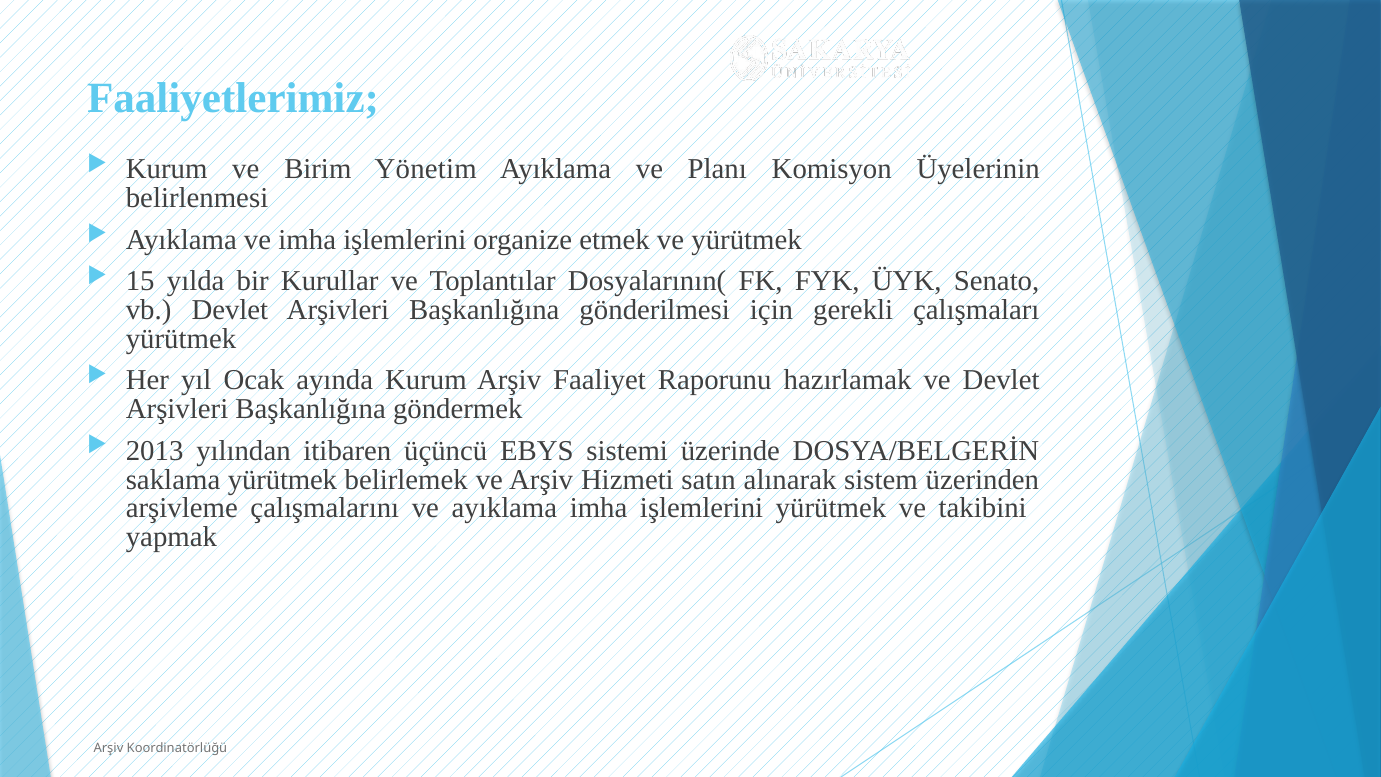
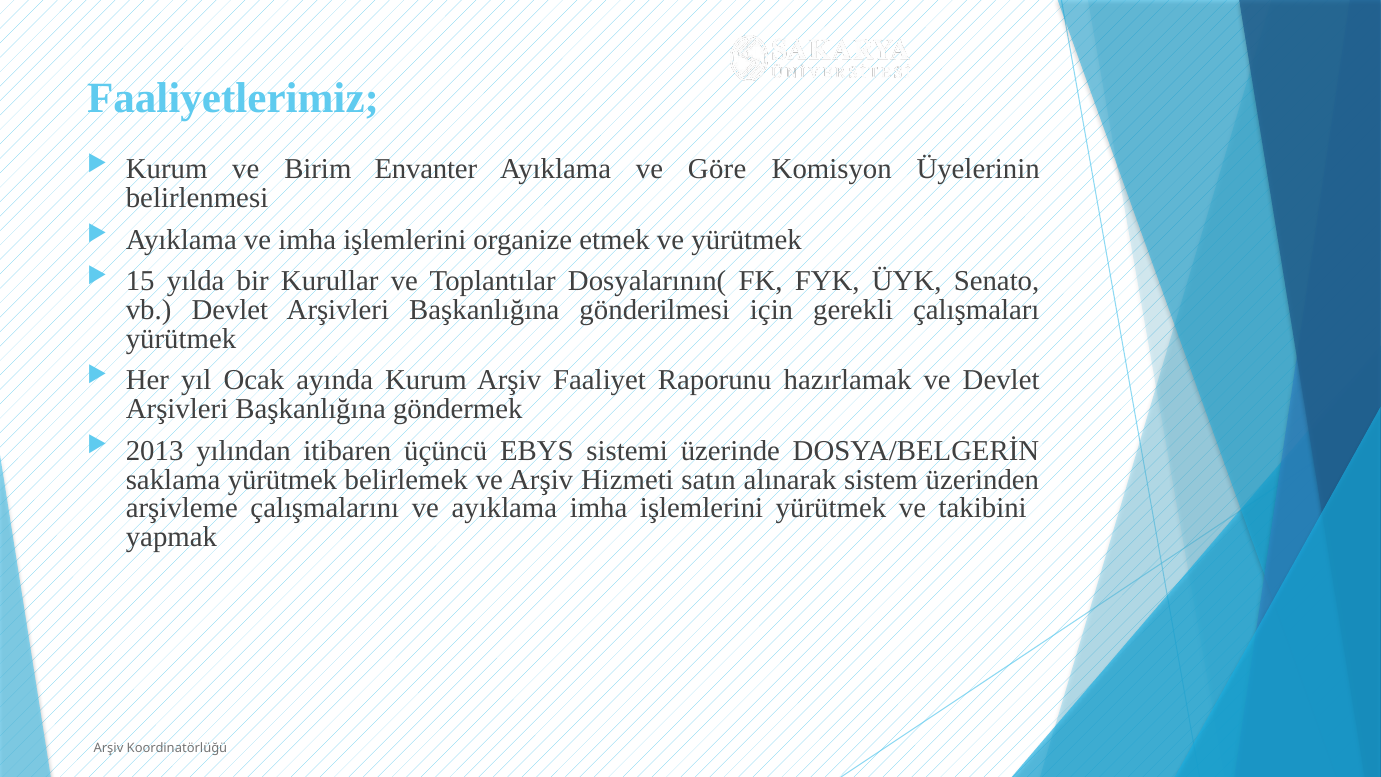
Yönetim: Yönetim -> Envanter (426, 169)
Planı: Planı -> Göre (717, 169)
